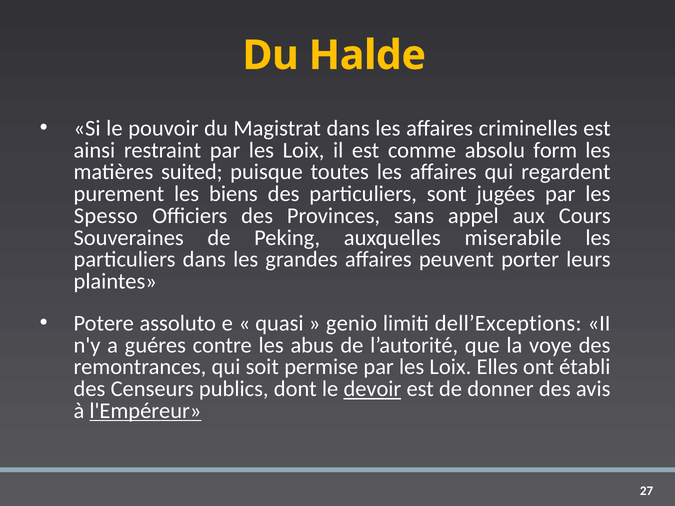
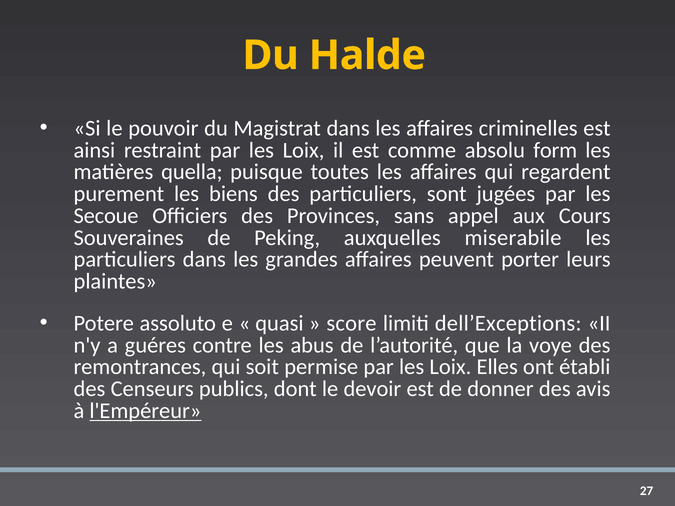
suited: suited -> quella (192, 172)
Spesso: Spesso -> Secoue (106, 216)
genio: genio -> score (351, 324)
devoir underline: present -> none (372, 389)
